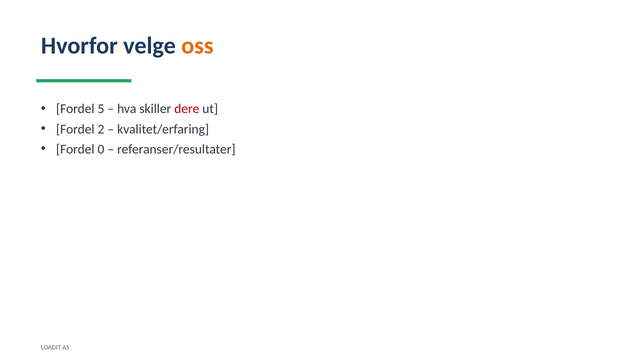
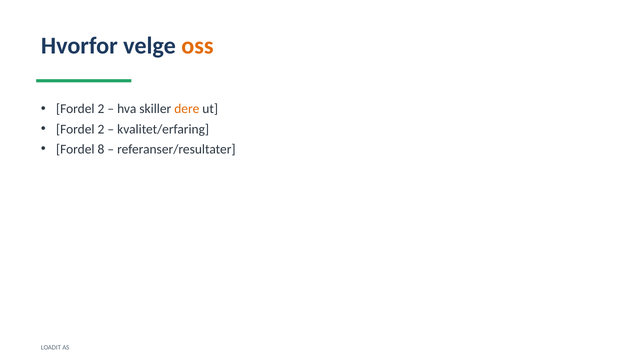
5: 5 -> 2 (101, 109)
dere colour: red -> orange (187, 109)
0: 0 -> 8 (101, 149)
